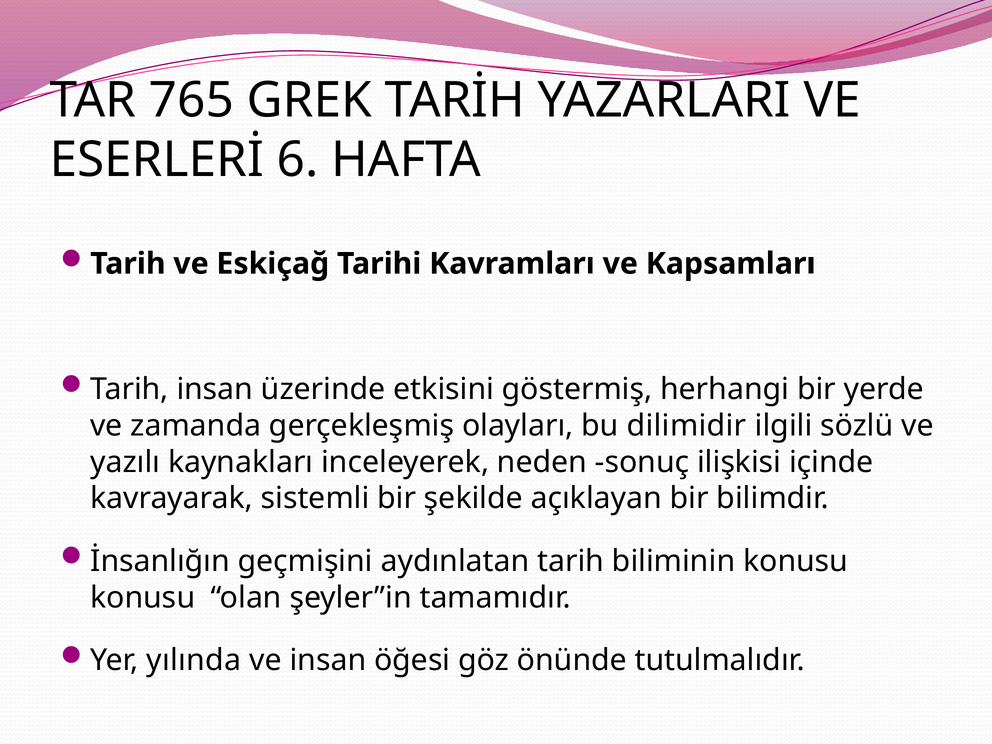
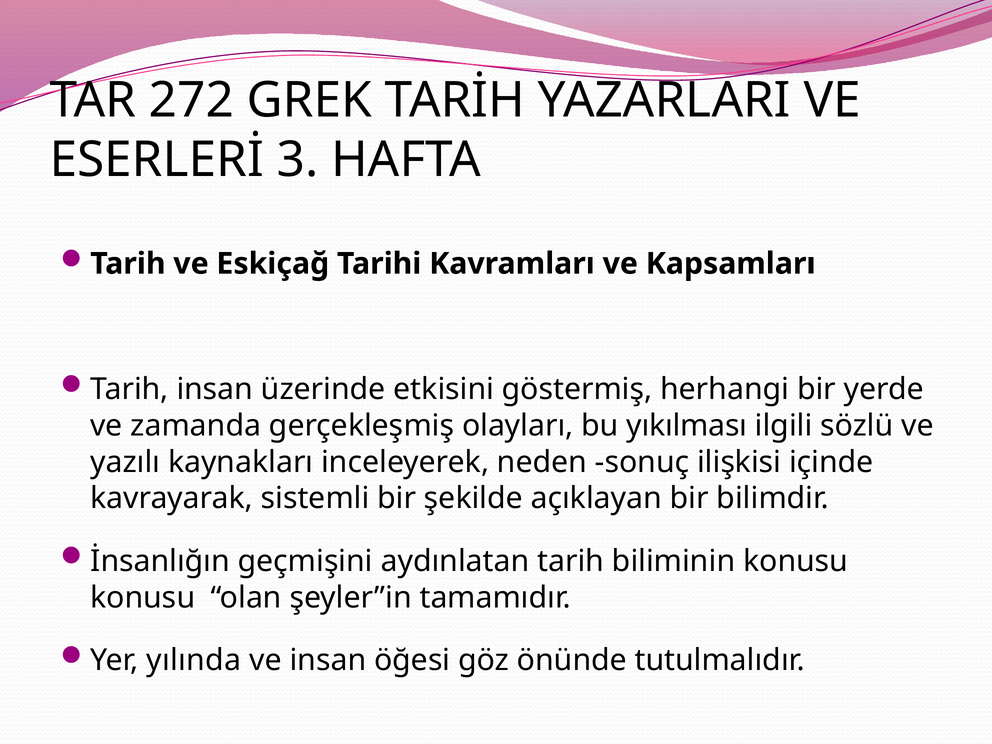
765: 765 -> 272 (192, 100)
6: 6 -> 3 (298, 160)
dilimidir: dilimidir -> yıkılması (687, 426)
